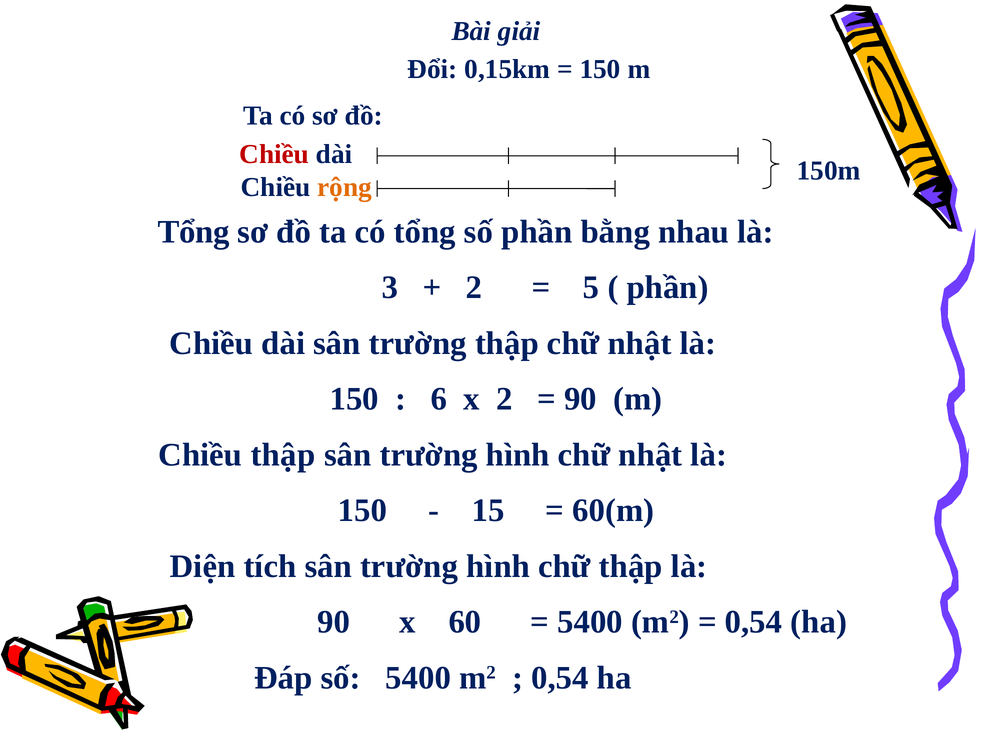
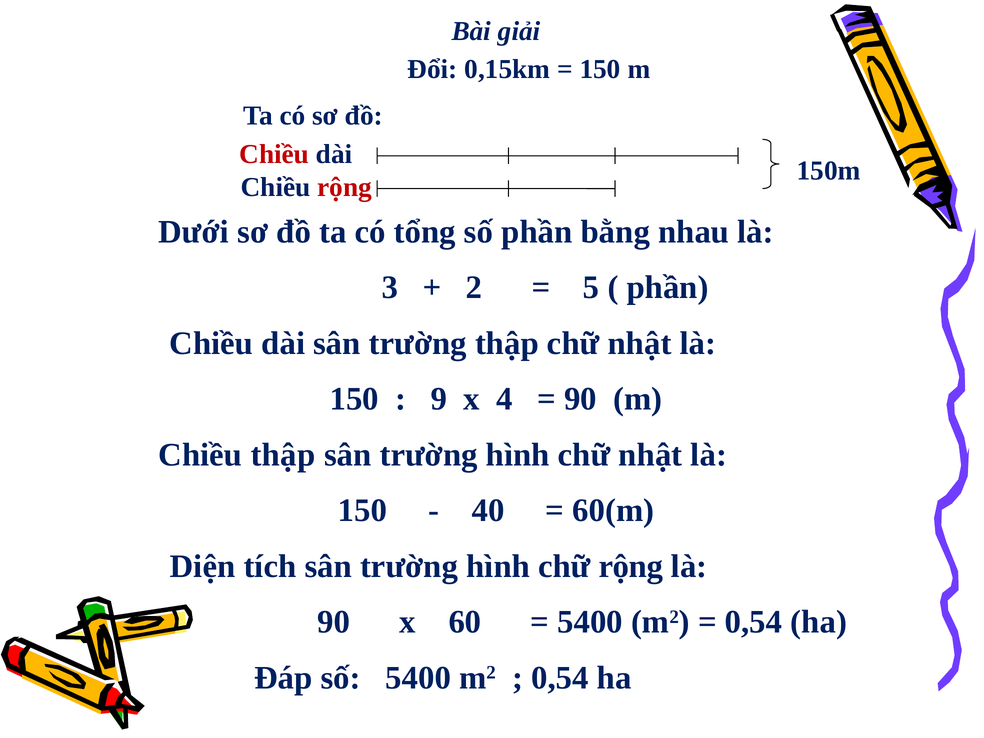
rộng colour: orange -> red (345, 187)
Tổng: Tổng -> Dưới (194, 232)
6: 6 -> 9 (439, 399)
x 2: 2 -> 4 (504, 399)
15: 15 -> 40 (488, 511)
chữ thập: thập -> rộng (631, 566)
